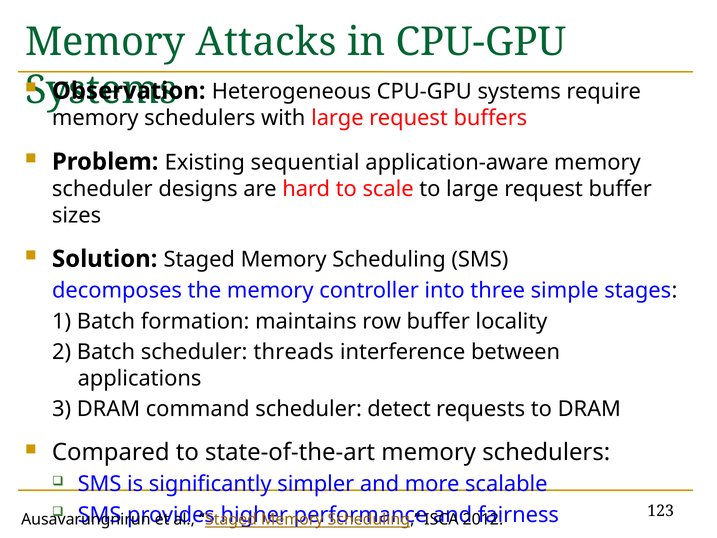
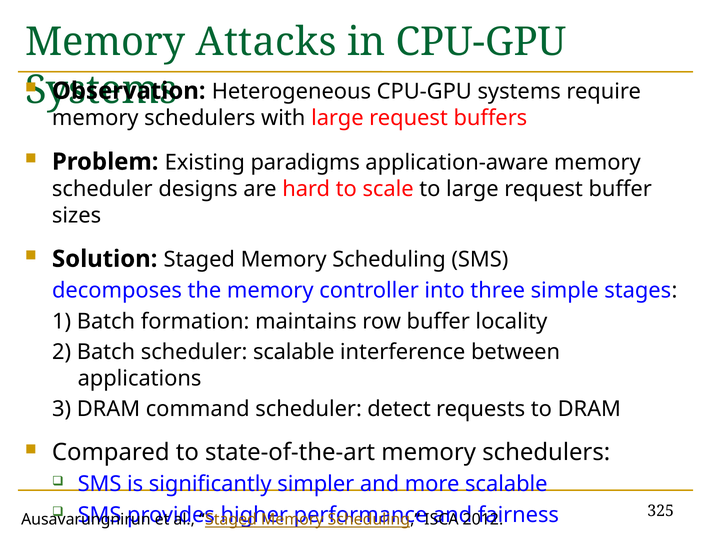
sequential: sequential -> paradigms (305, 162)
scheduler threads: threads -> scalable (294, 352)
123: 123 -> 325 (661, 511)
